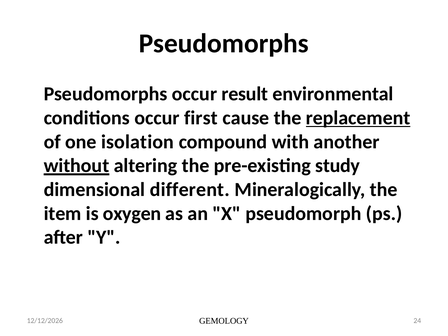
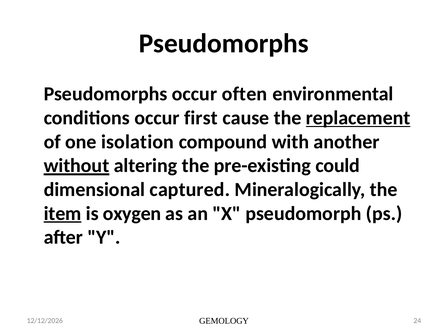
result: result -> often (245, 94)
study: study -> could (338, 166)
different: different -> captured (190, 190)
item underline: none -> present (63, 213)
